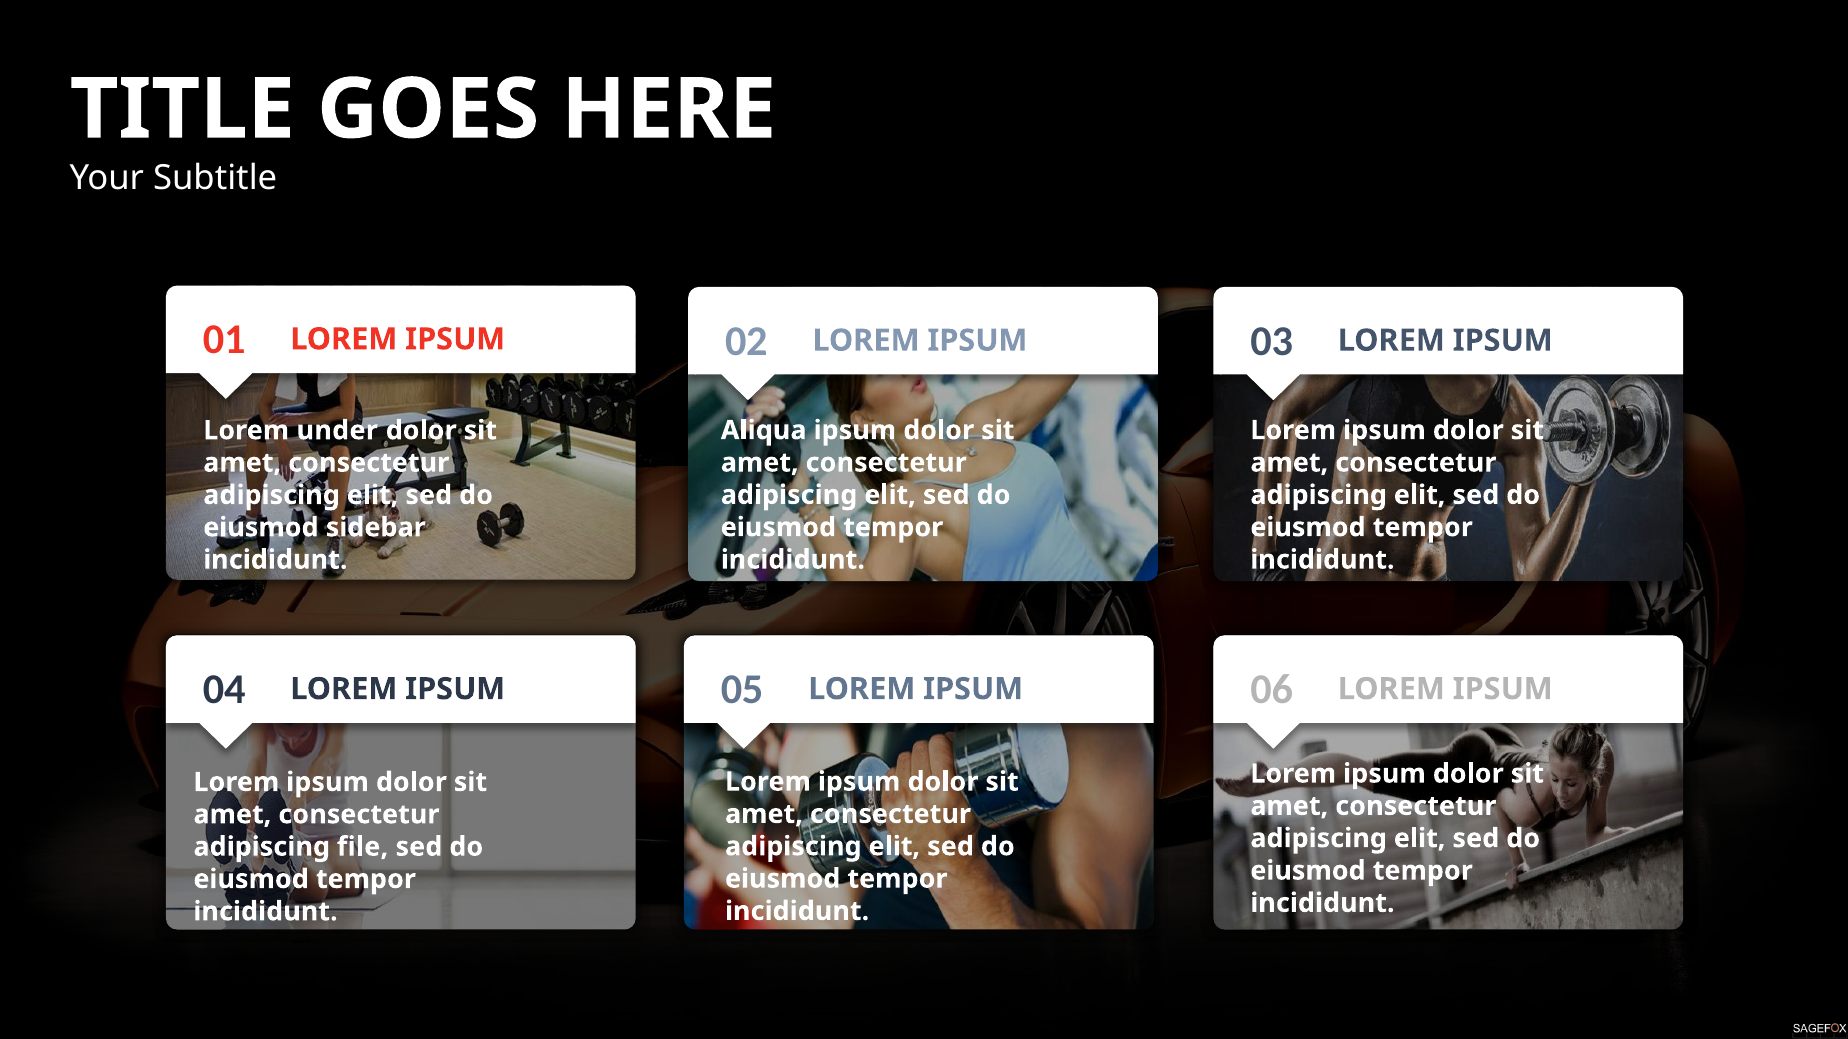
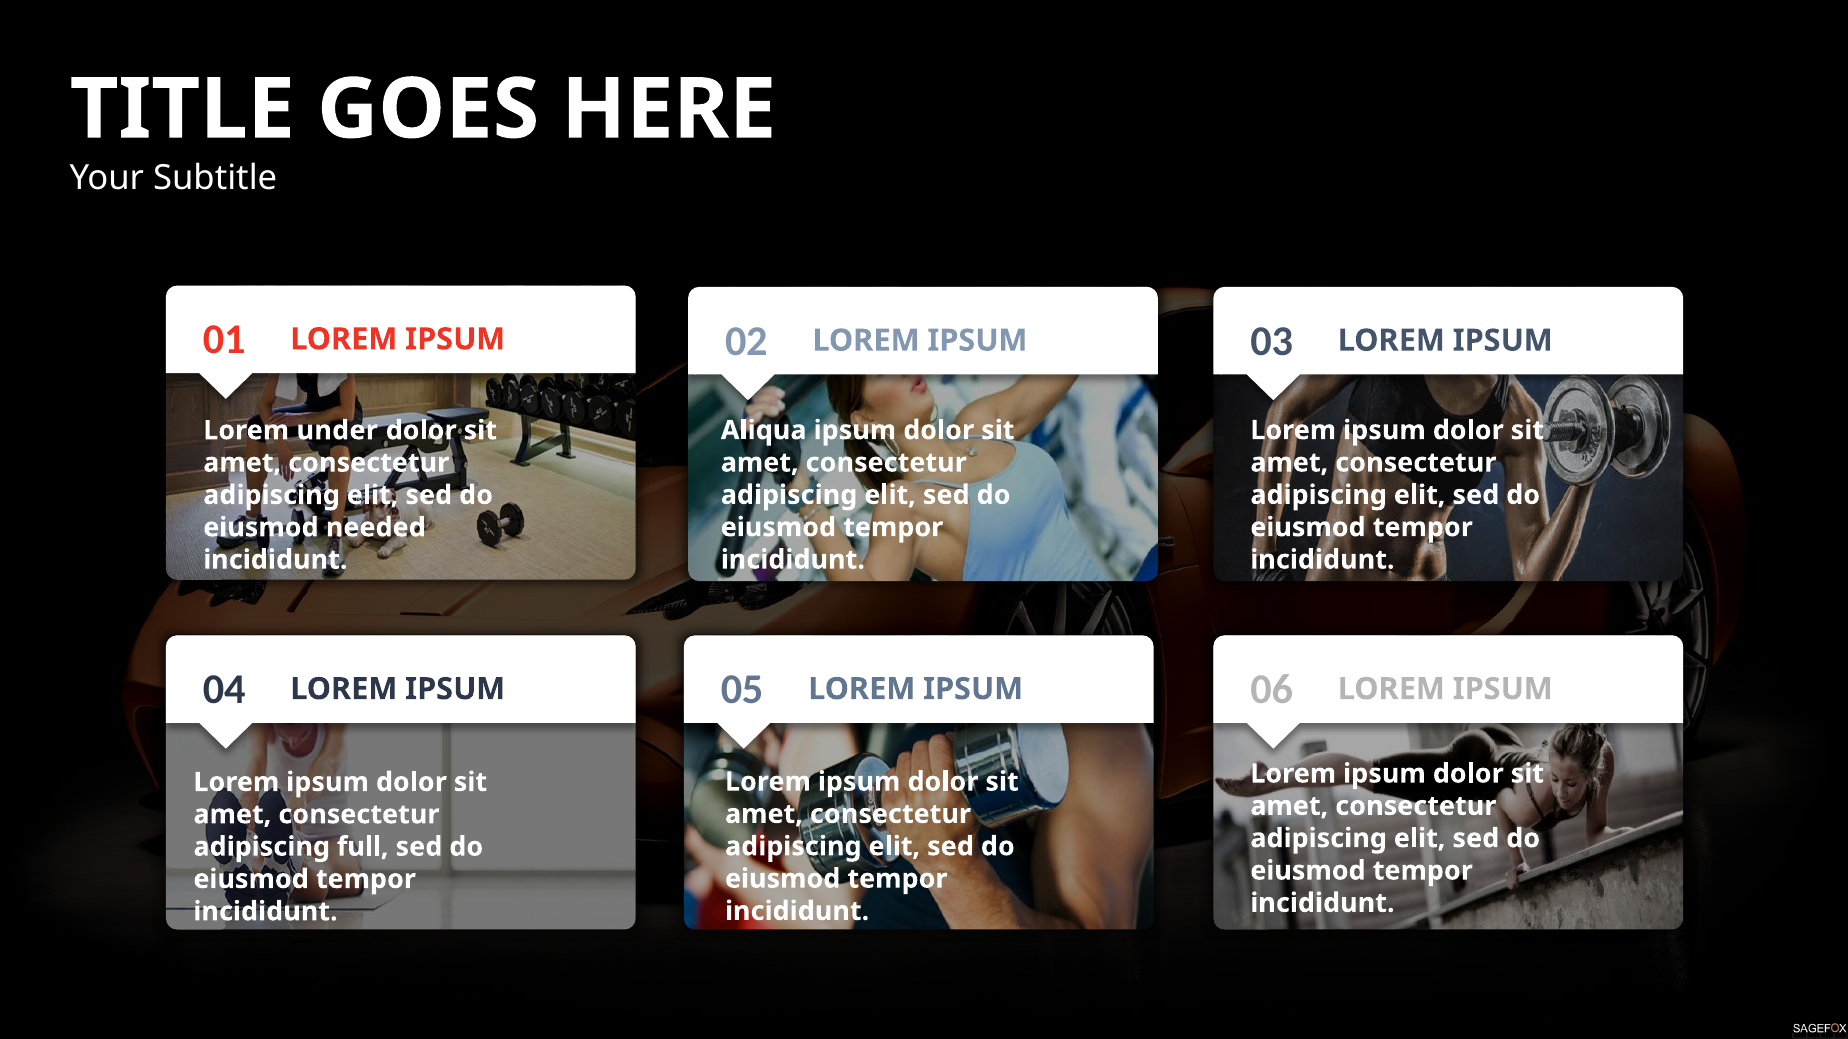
sidebar: sidebar -> needed (376, 528)
file: file -> full (363, 847)
